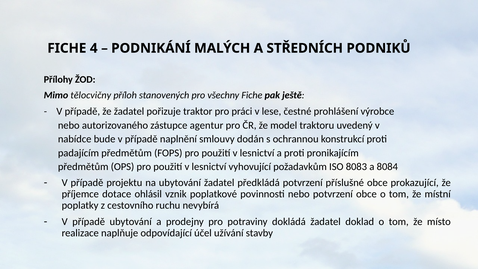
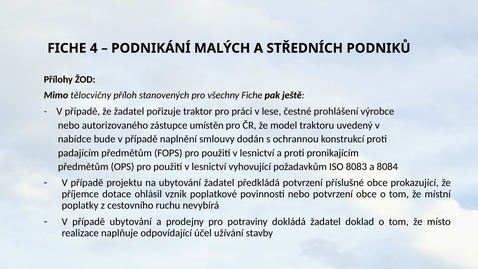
agentur: agentur -> umístěn (207, 125)
